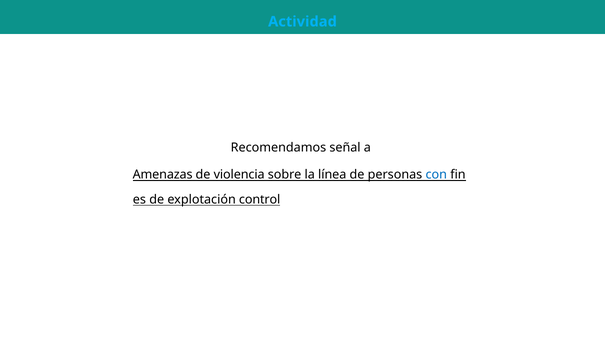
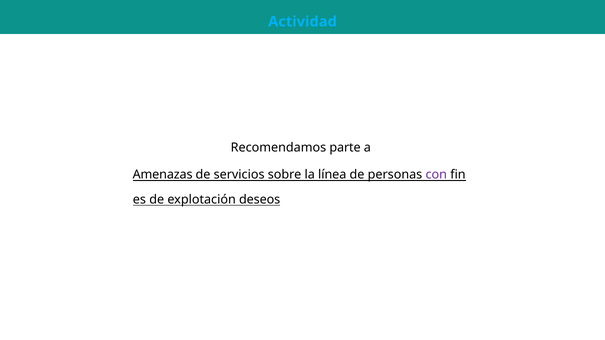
señal: señal -> parte (345, 147)
violencia: violencia -> servicios (239, 175)
con colour: blue -> purple (436, 175)
control: control -> deseos (260, 200)
